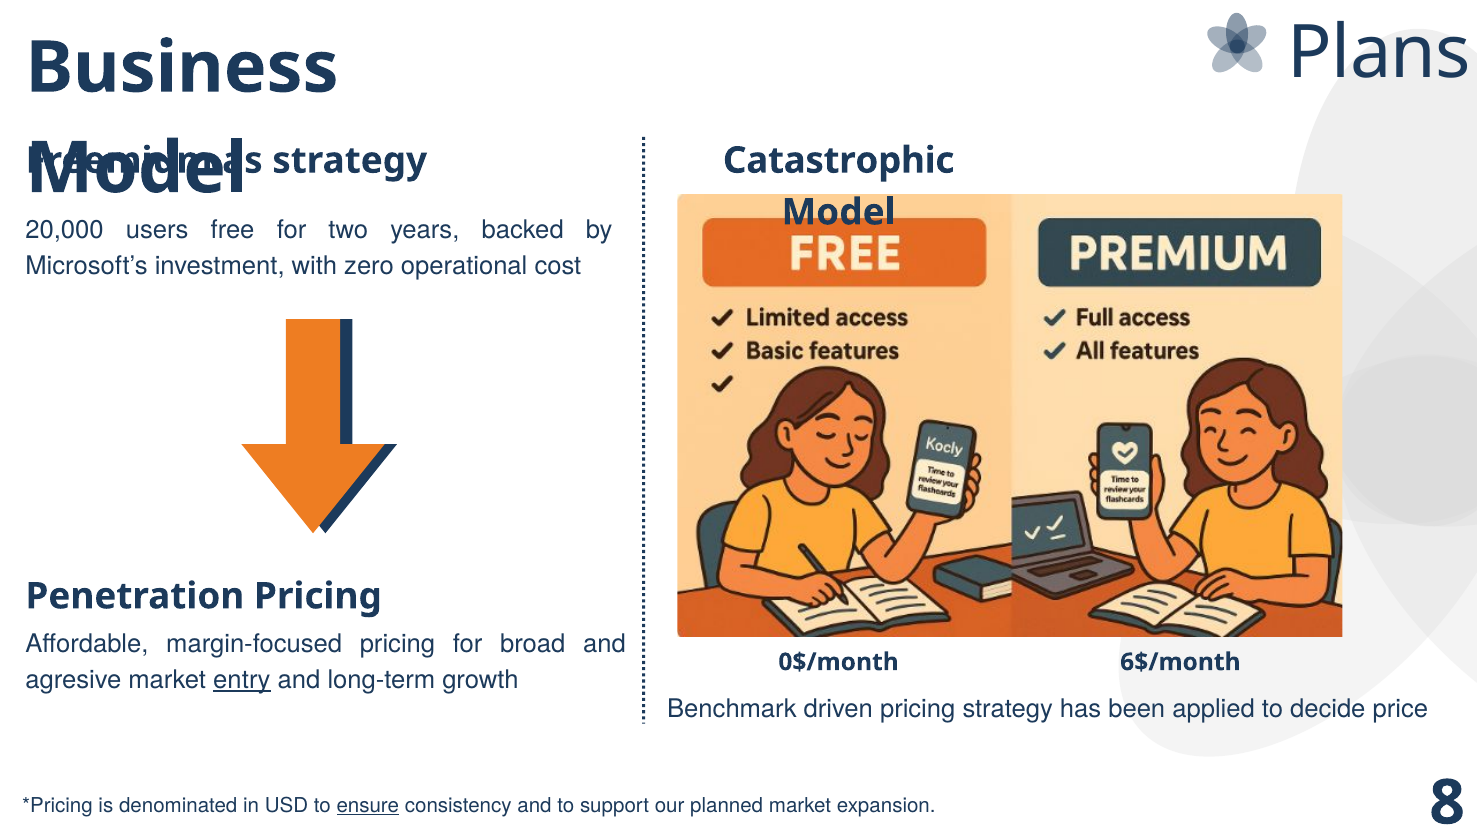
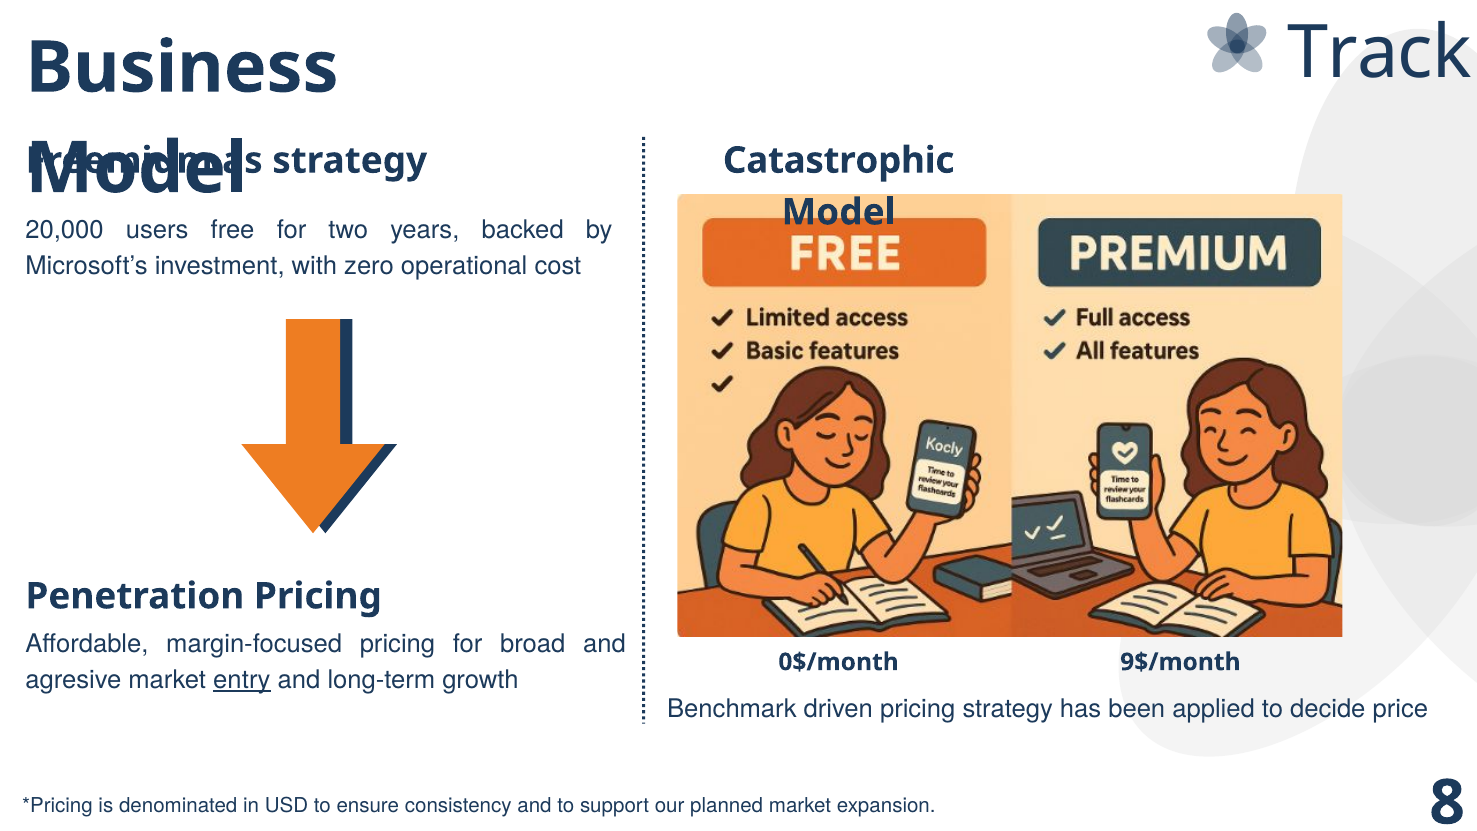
Plans: Plans -> Track (1380, 53)
6$/month: 6$/month -> 9$/month (1180, 662)
ensure underline: present -> none (368, 805)
